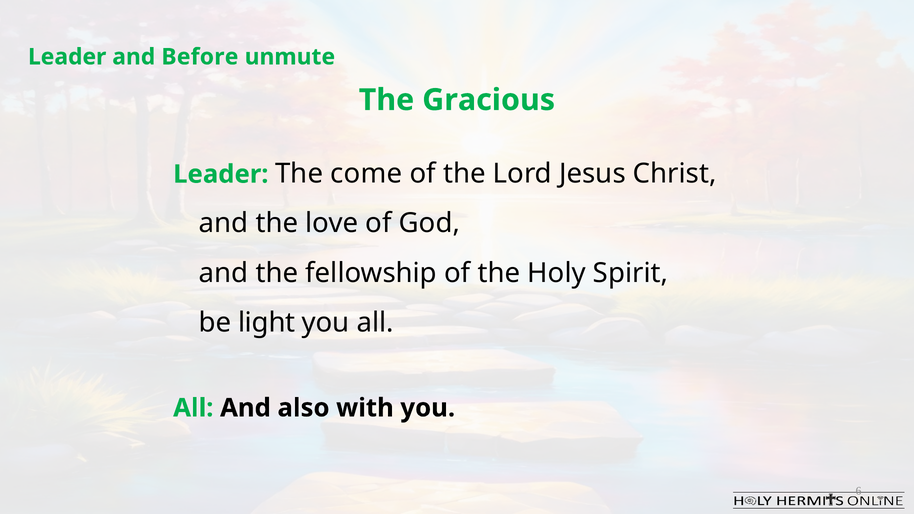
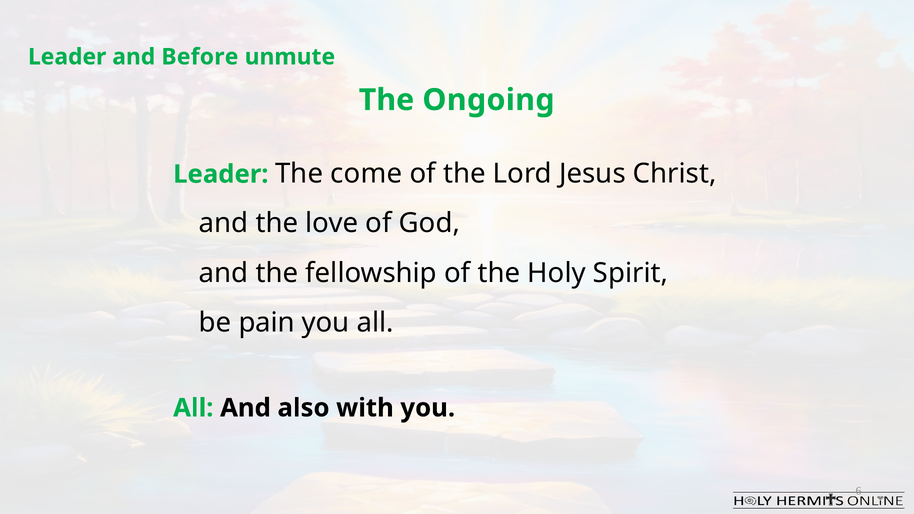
Gracious: Gracious -> Ongoing (488, 100)
light: light -> pain (267, 323)
